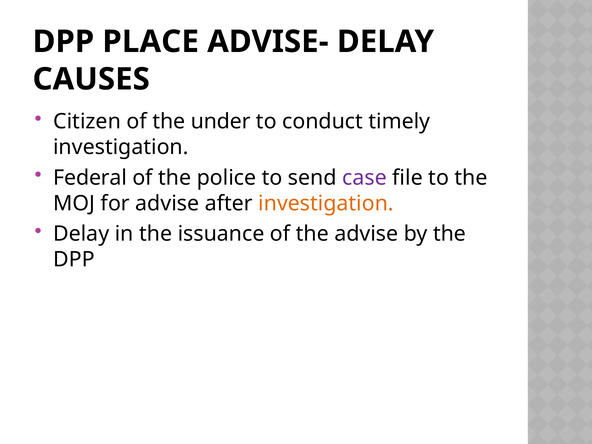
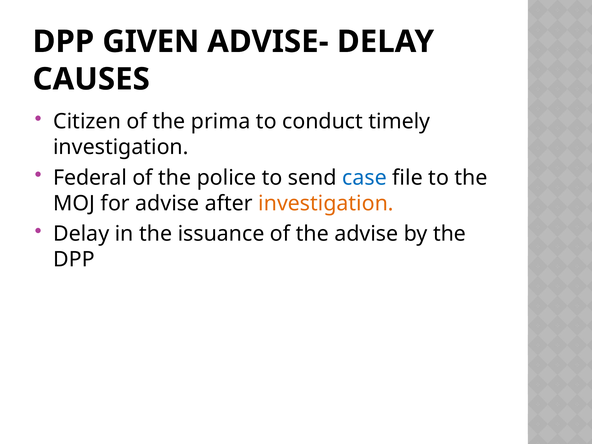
PLACE: PLACE -> GIVEN (151, 42)
under: under -> prima (221, 121)
case colour: purple -> blue (364, 178)
